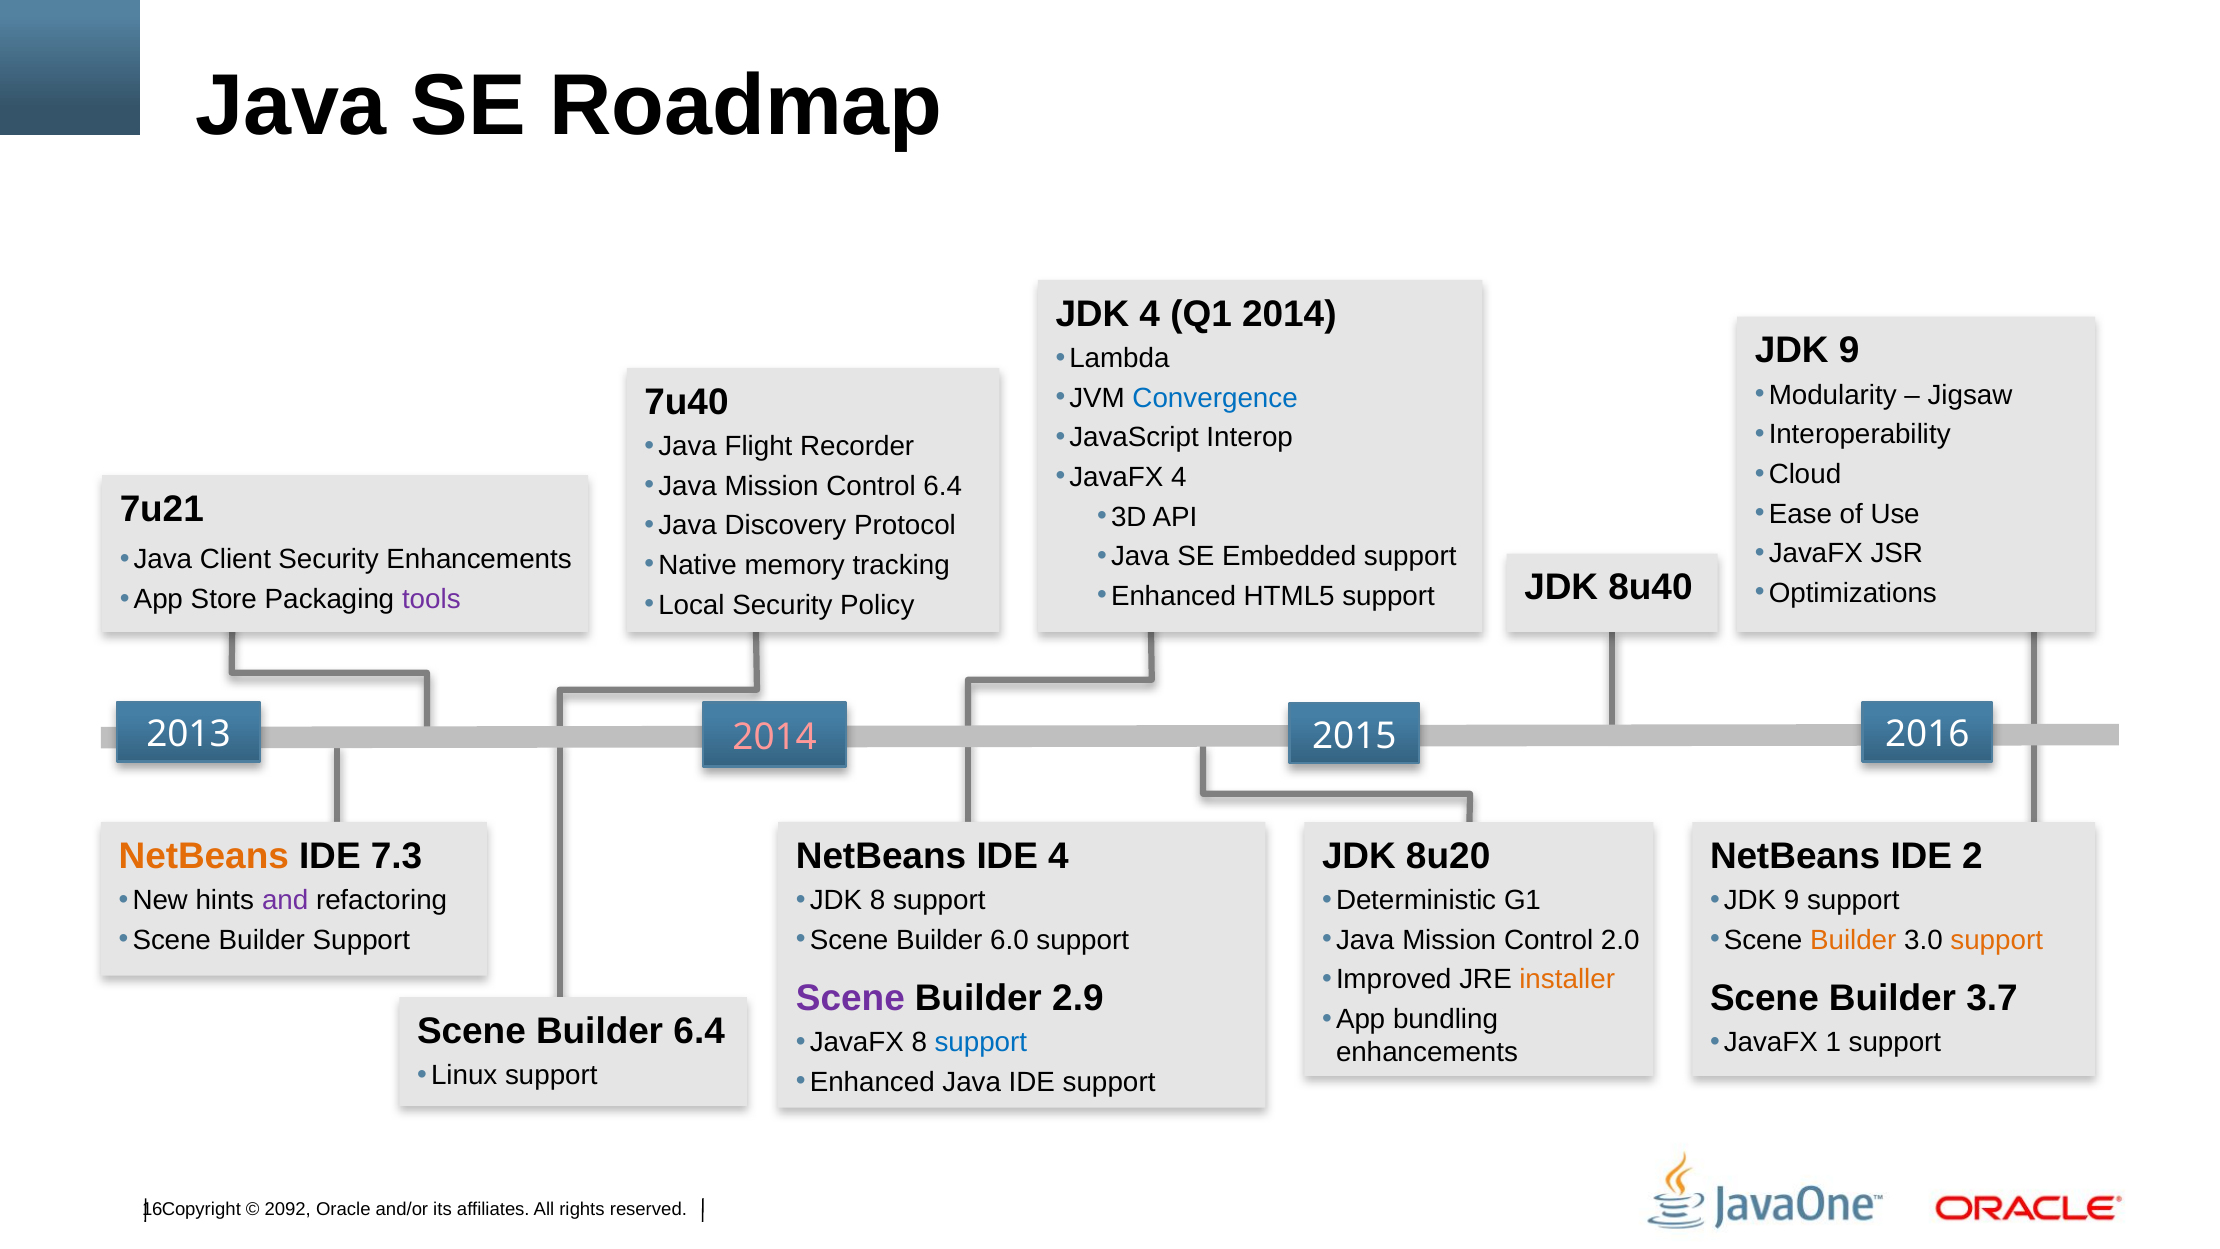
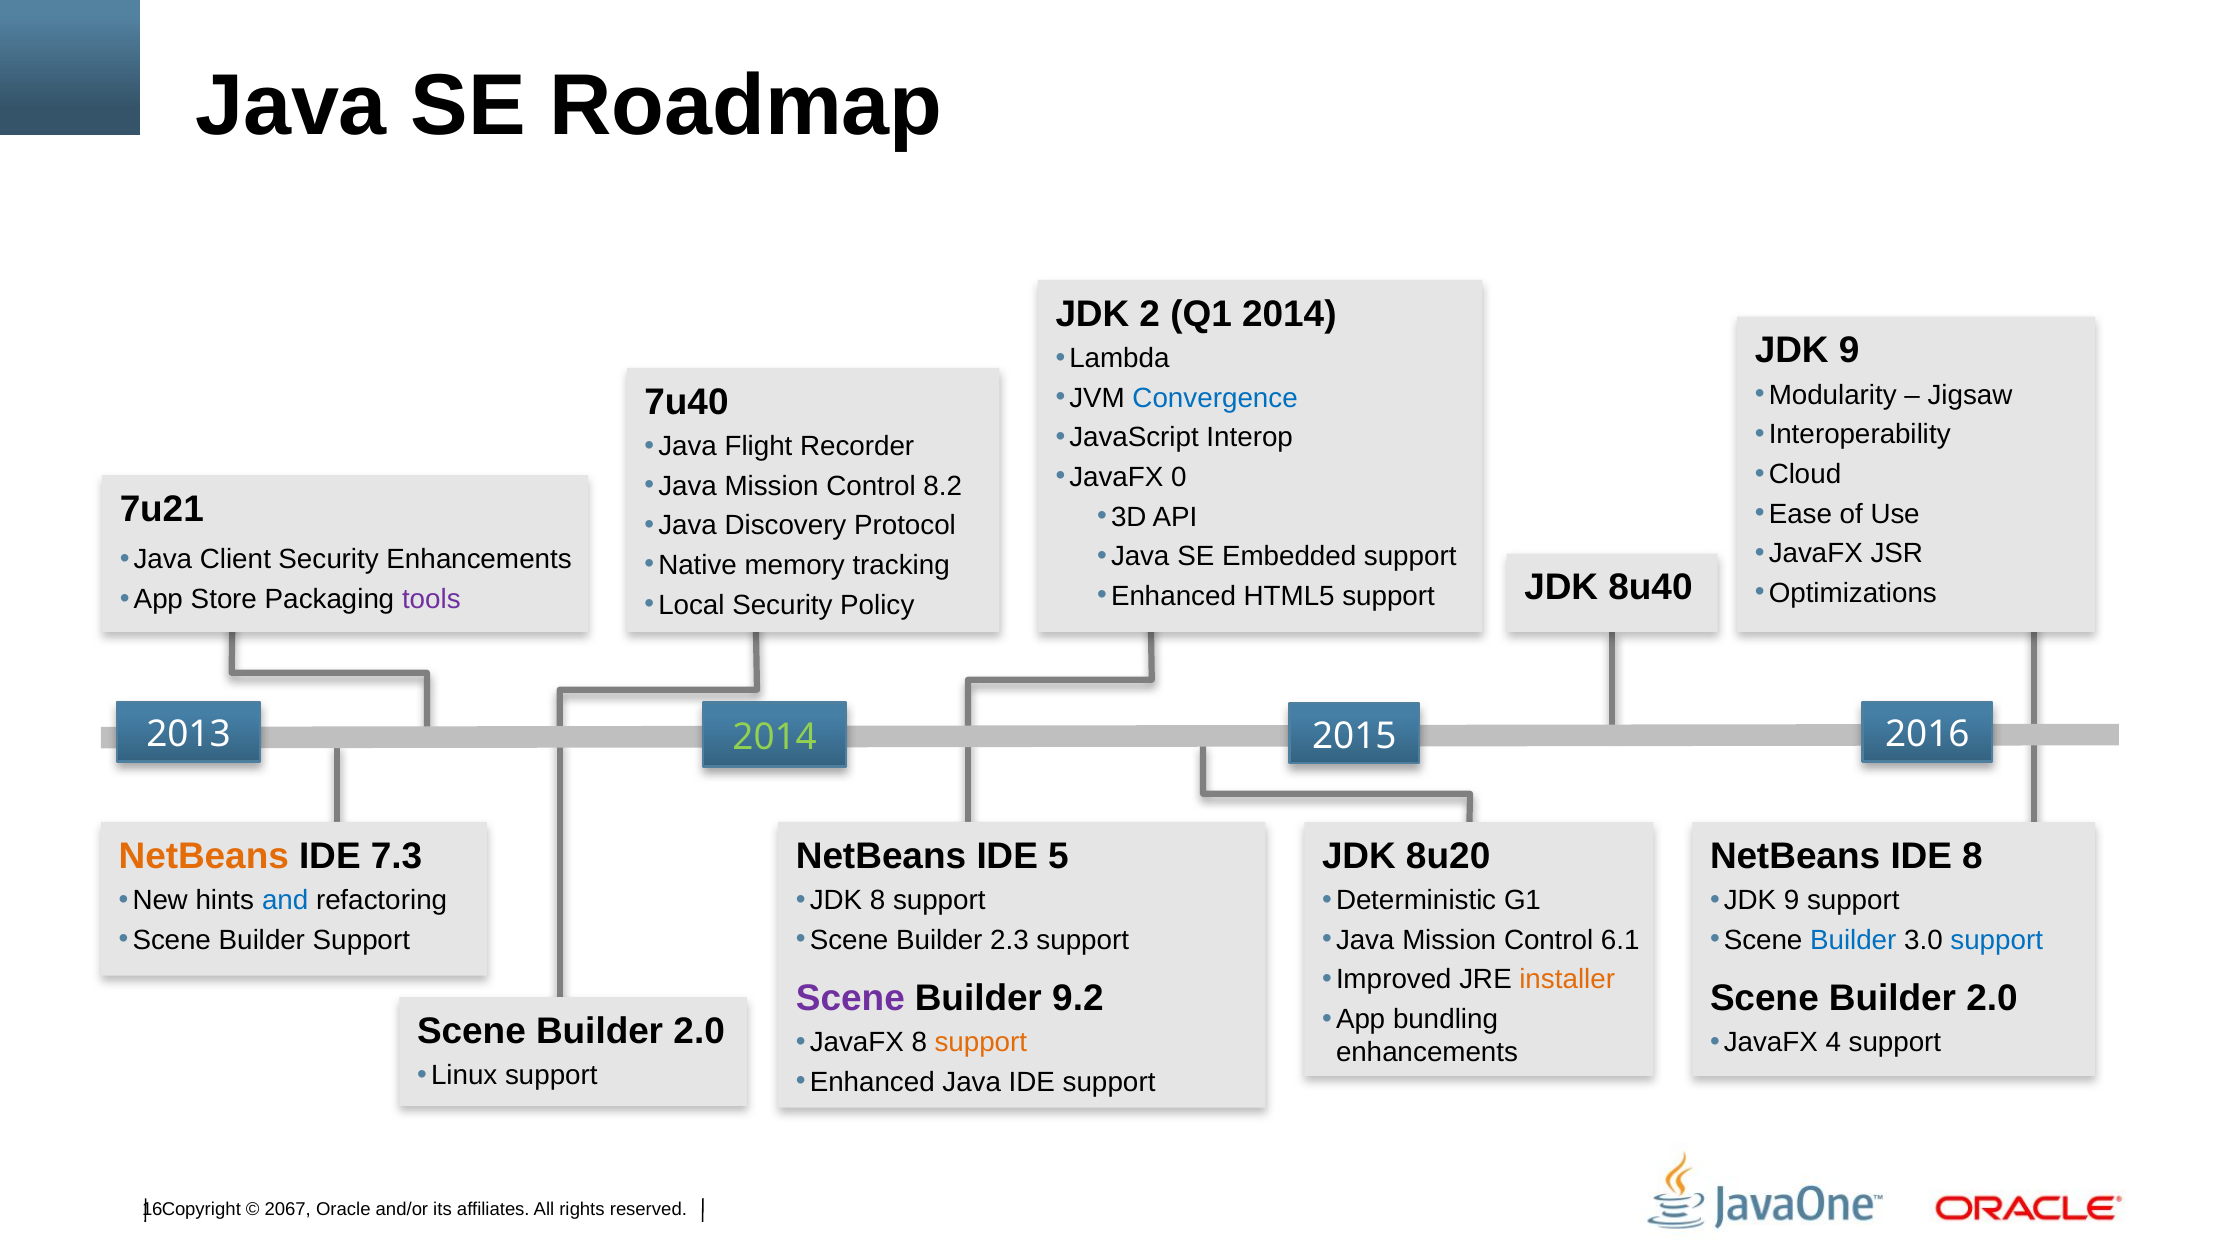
JDK 4: 4 -> 2 (1150, 314)
JavaFX 4: 4 -> 0 (1179, 477)
Control 6.4: 6.4 -> 8.2 (943, 486)
2014 colour: pink -> light green (775, 737)
IDE 4: 4 -> 5 (1058, 856)
IDE 2: 2 -> 8 (1972, 856)
and colour: purple -> blue (285, 900)
6.0: 6.0 -> 2.3 (1009, 940)
2.0: 2.0 -> 6.1 (1620, 940)
Builder colour: orange -> blue (1853, 940)
support colour: orange -> blue (1997, 940)
2.9: 2.9 -> 9.2 (1078, 998)
3.7: 3.7 -> 2.0 (1992, 998)
6.4: 6.4 -> 2.0 (699, 1031)
support colour: blue -> orange (981, 1042)
1: 1 -> 4 (1833, 1043)
2092: 2092 -> 2067 (288, 1209)
